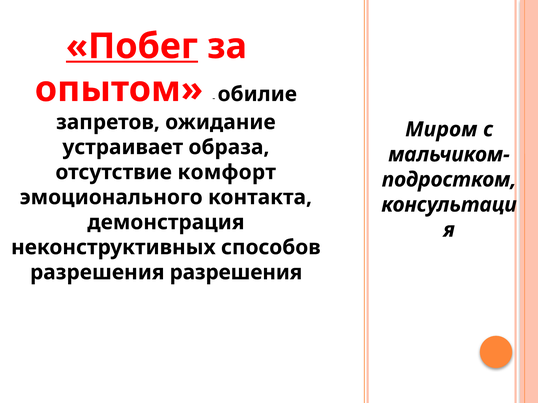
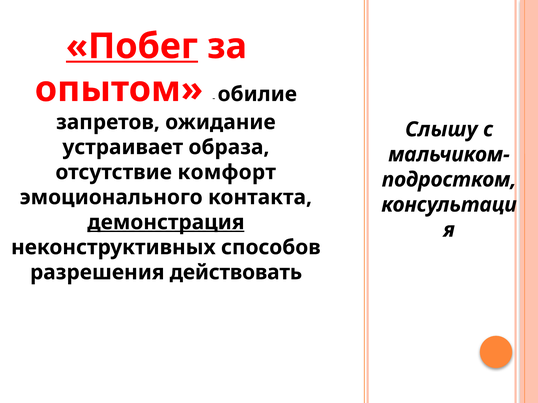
Миром: Миром -> Слышу (441, 130)
демонстрация underline: none -> present (166, 223)
разрешения разрешения: разрешения -> действовать (236, 273)
